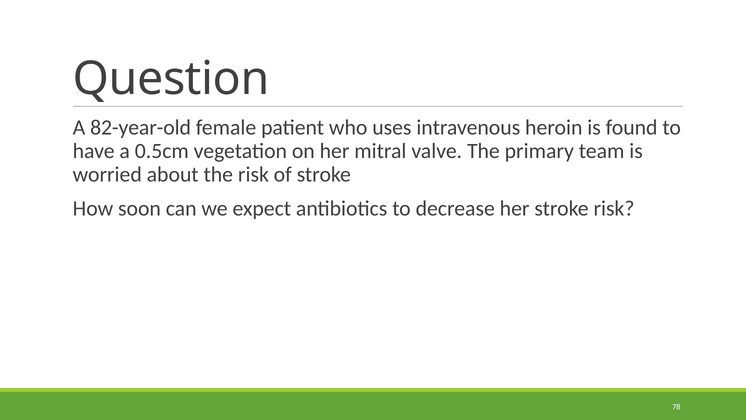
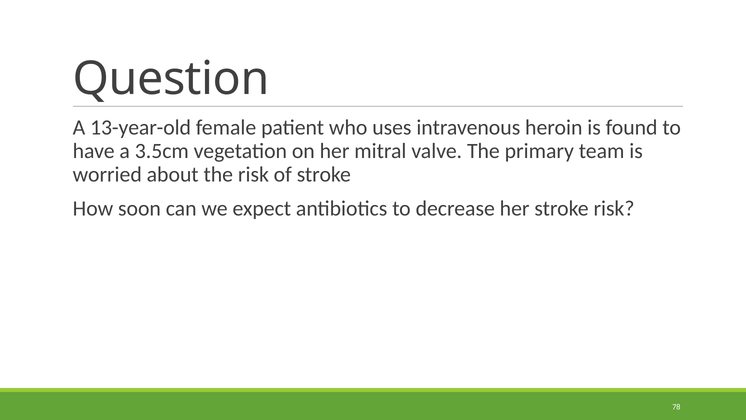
82-year-old: 82-year-old -> 13-year-old (141, 127)
0.5cm: 0.5cm -> 3.5cm (162, 151)
